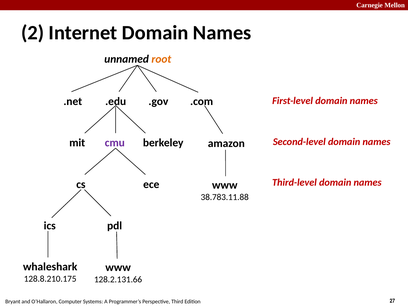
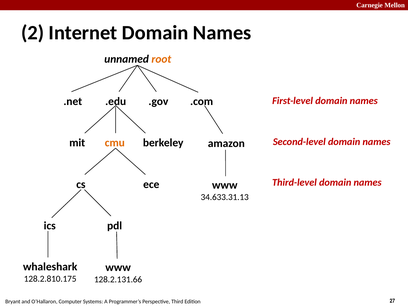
cmu colour: purple -> orange (115, 143)
38.783.11.88: 38.783.11.88 -> 34.633.31.13 (225, 197)
128.8.210.175: 128.8.210.175 -> 128.2.810.175 (50, 279)
